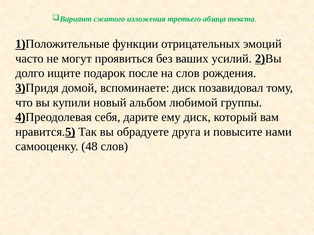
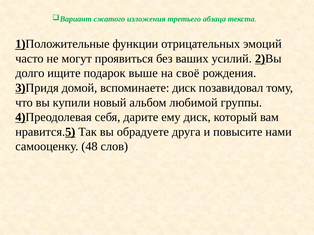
после: после -> выше (143, 73)
на слов: слов -> своё (188, 73)
